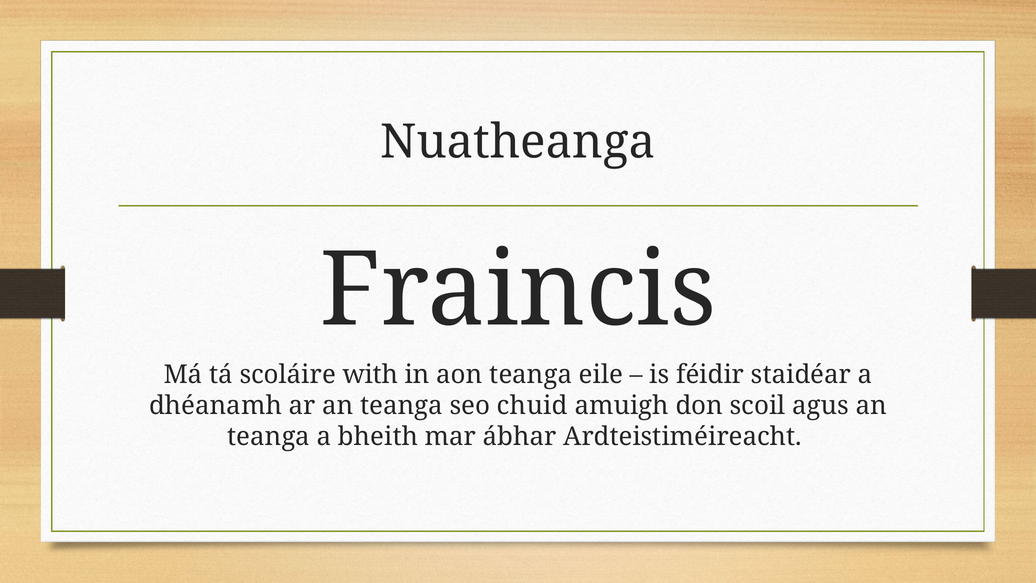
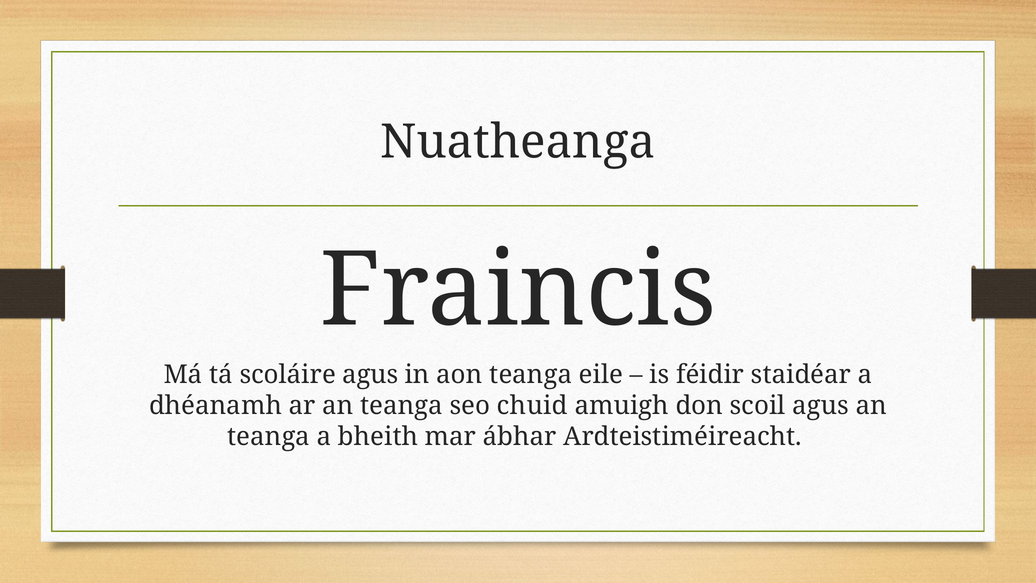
scoláire with: with -> agus (370, 375)
